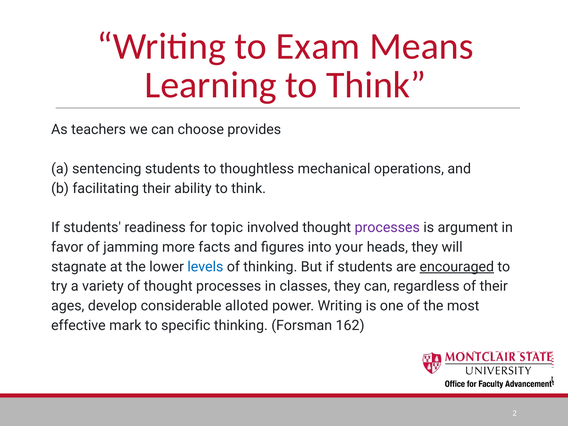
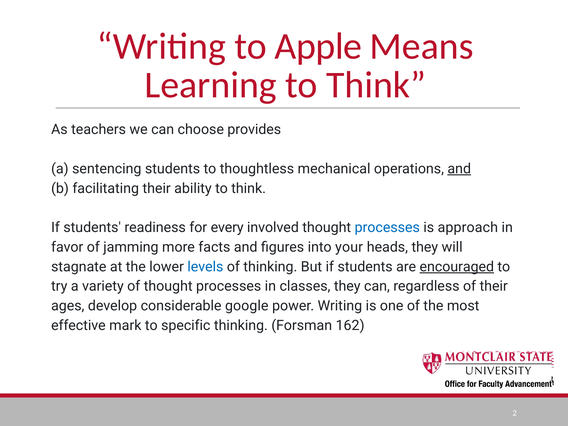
Exam: Exam -> Apple (318, 46)
and underline: none -> present (459, 169)
topic: topic -> every (227, 228)
processes colour: purple -> blue (387, 228)
argument: argument -> approach (468, 228)
alloted: alloted -> google (247, 306)
